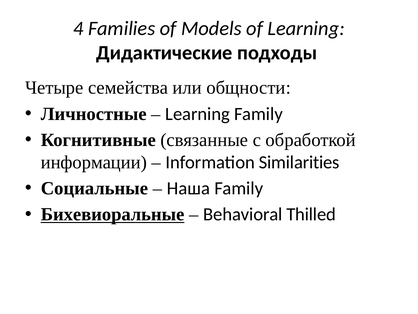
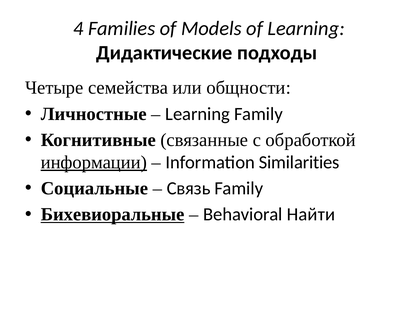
информации underline: none -> present (94, 162)
Наша: Наша -> Связь (189, 188)
Thilled: Thilled -> Найти (311, 214)
